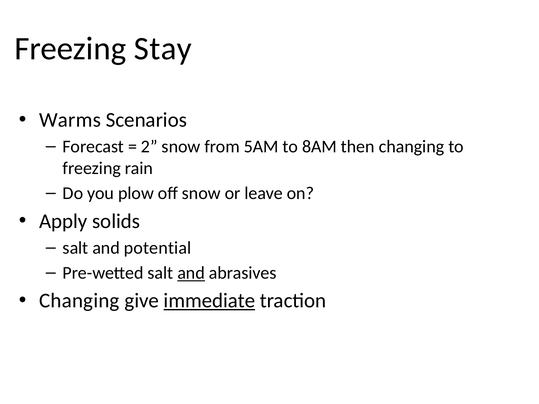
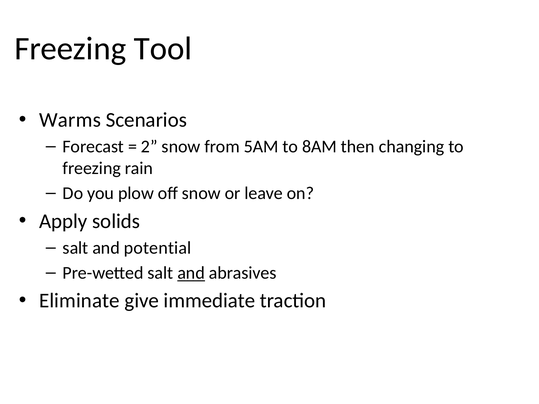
Stay: Stay -> Tool (163, 49)
Changing: Changing -> Eliminate (79, 301)
immediate underline: present -> none (209, 301)
